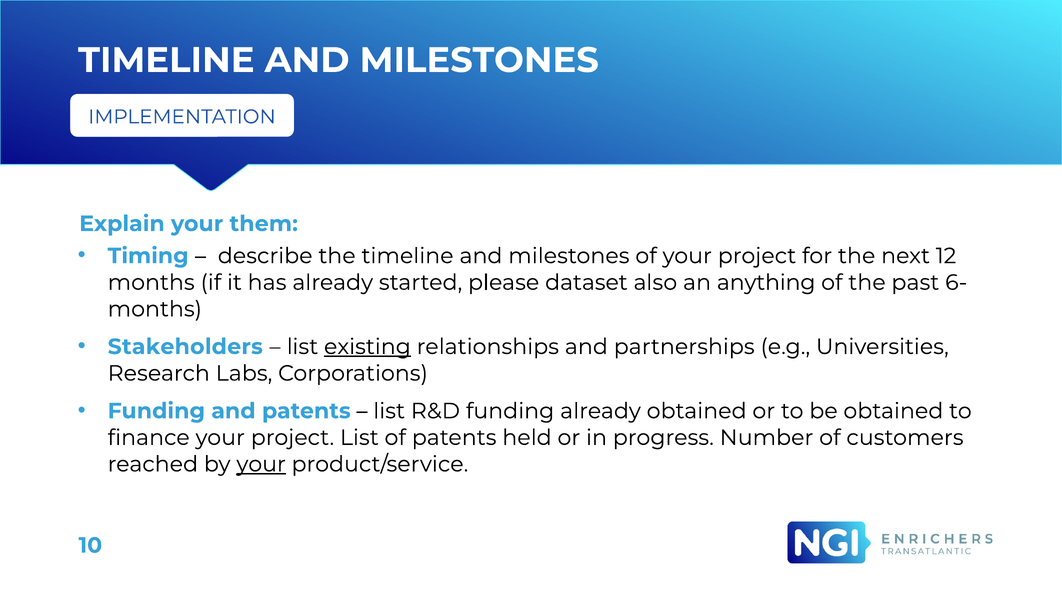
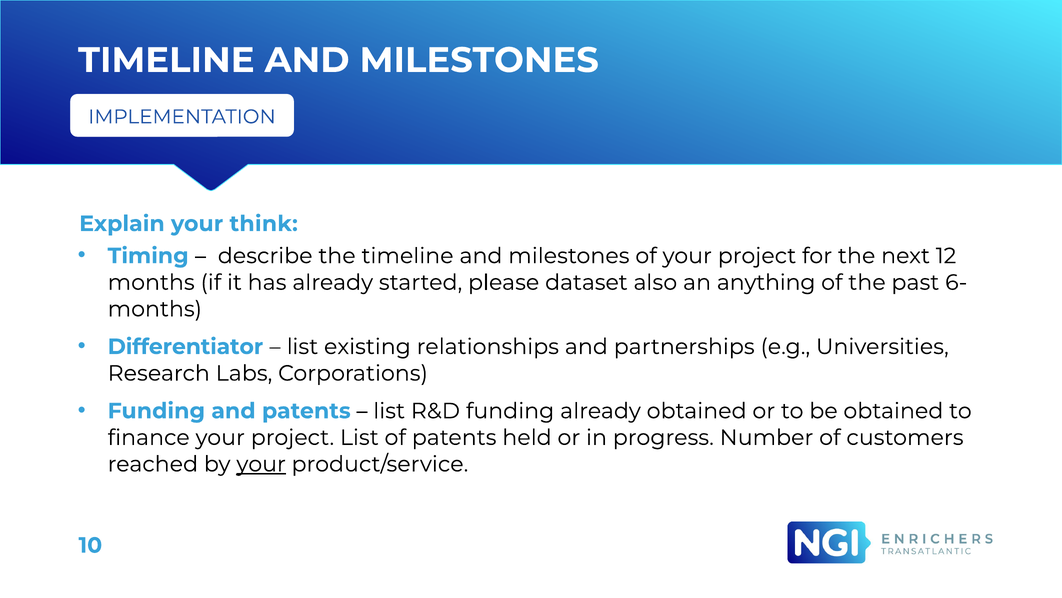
them: them -> think (264, 224)
Stakeholders: Stakeholders -> Differentiator (185, 346)
existing underline: present -> none (367, 346)
